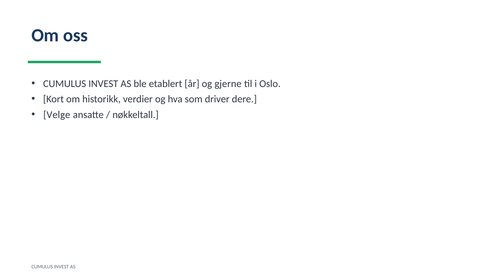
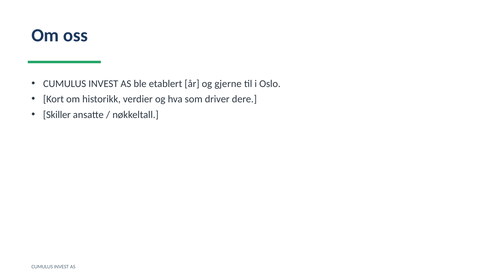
Velge: Velge -> Skiller (57, 115)
